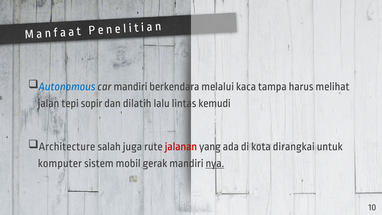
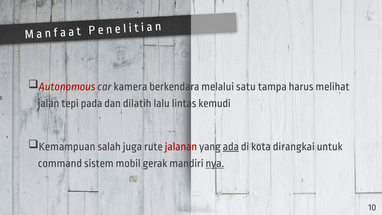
Autonomous colour: blue -> red (67, 86)
car mandiri: mandiri -> kamera (130, 86)
kaca: kaca -> satu (246, 86)
sopir: sopir -> pada (92, 103)
Architecture: Architecture -> Kemampuan (67, 146)
ada underline: none -> present (231, 146)
komputer: komputer -> command (60, 163)
